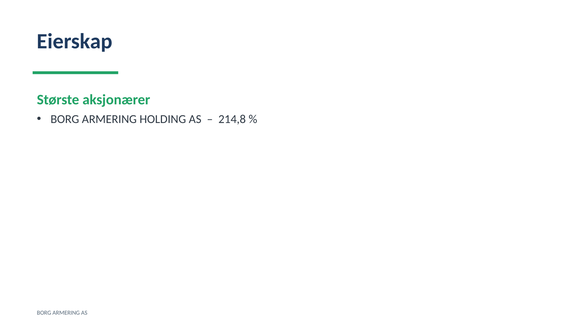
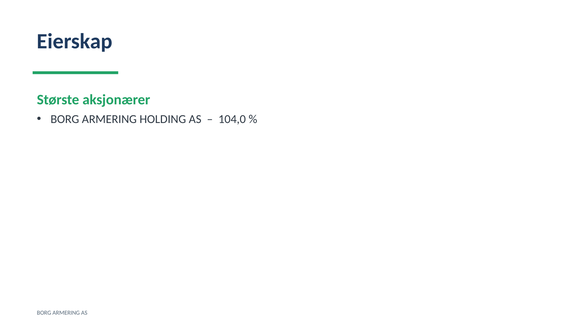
214,8: 214,8 -> 104,0 (232, 119)
